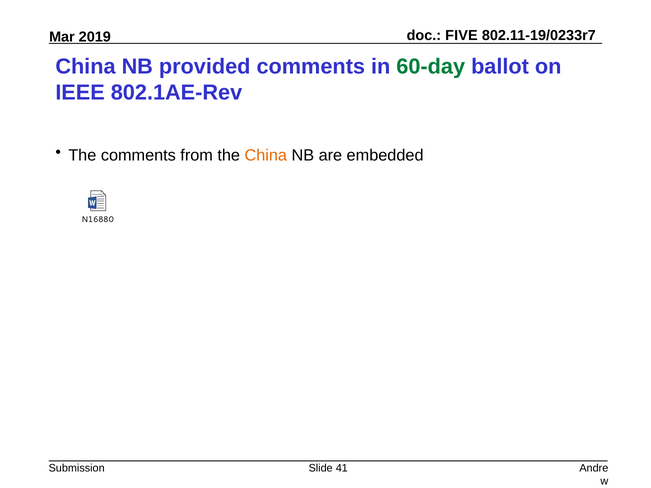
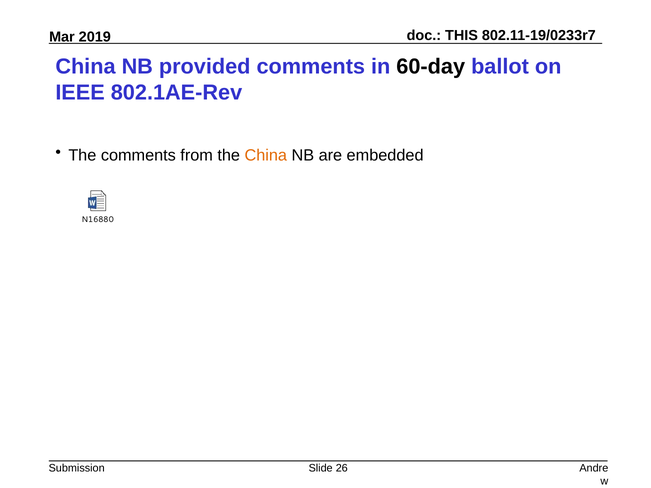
FIVE: FIVE -> THIS (462, 36)
60-day colour: green -> black (431, 67)
41: 41 -> 26 (342, 468)
